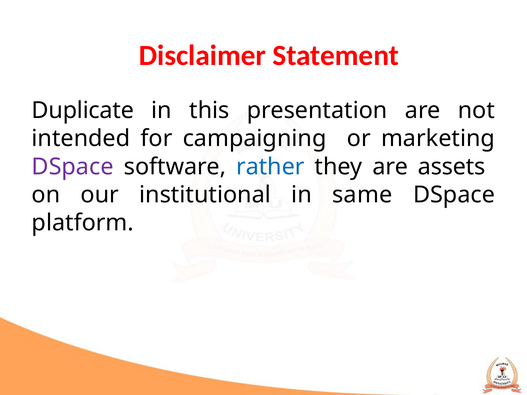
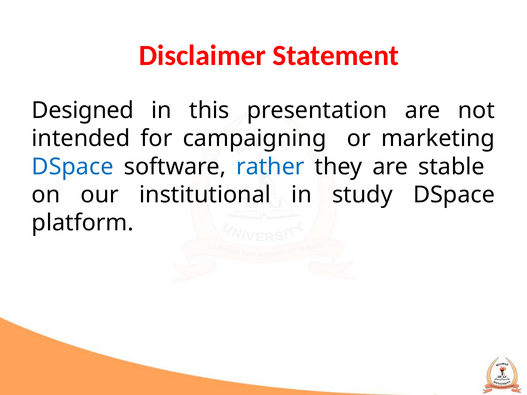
Duplicate: Duplicate -> Designed (83, 111)
DSpace colour: purple -> blue (73, 167)
assets: assets -> stable (451, 167)
same: same -> study (362, 195)
